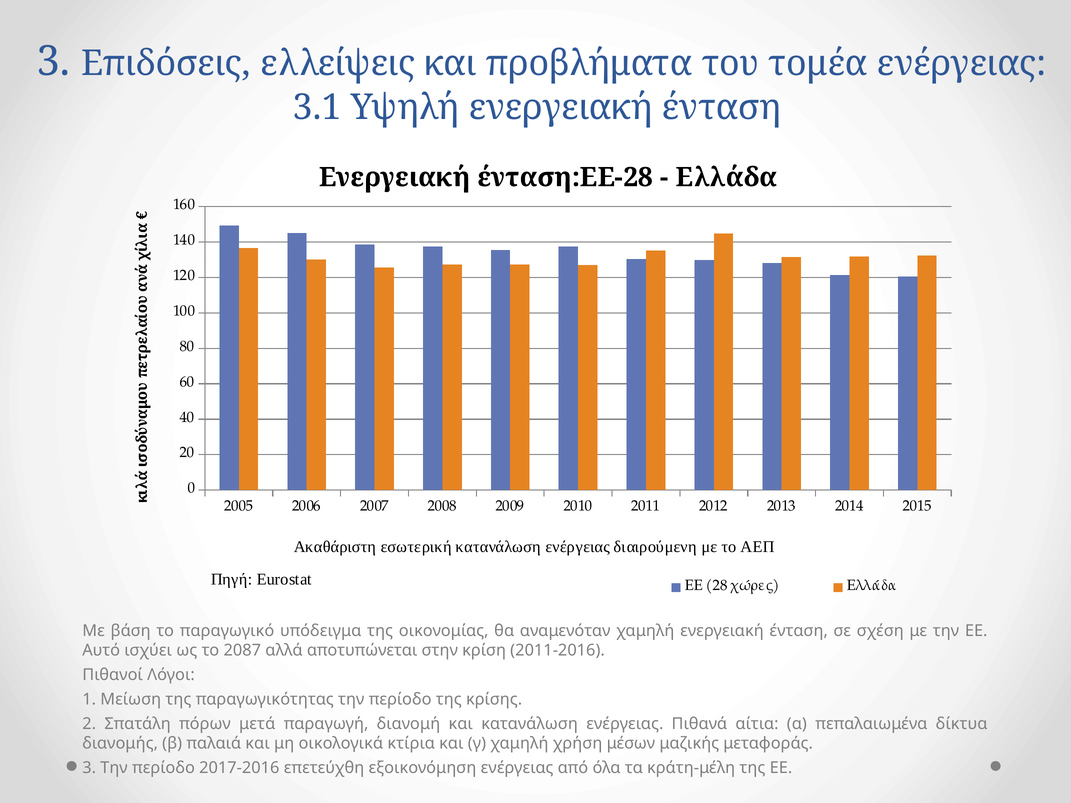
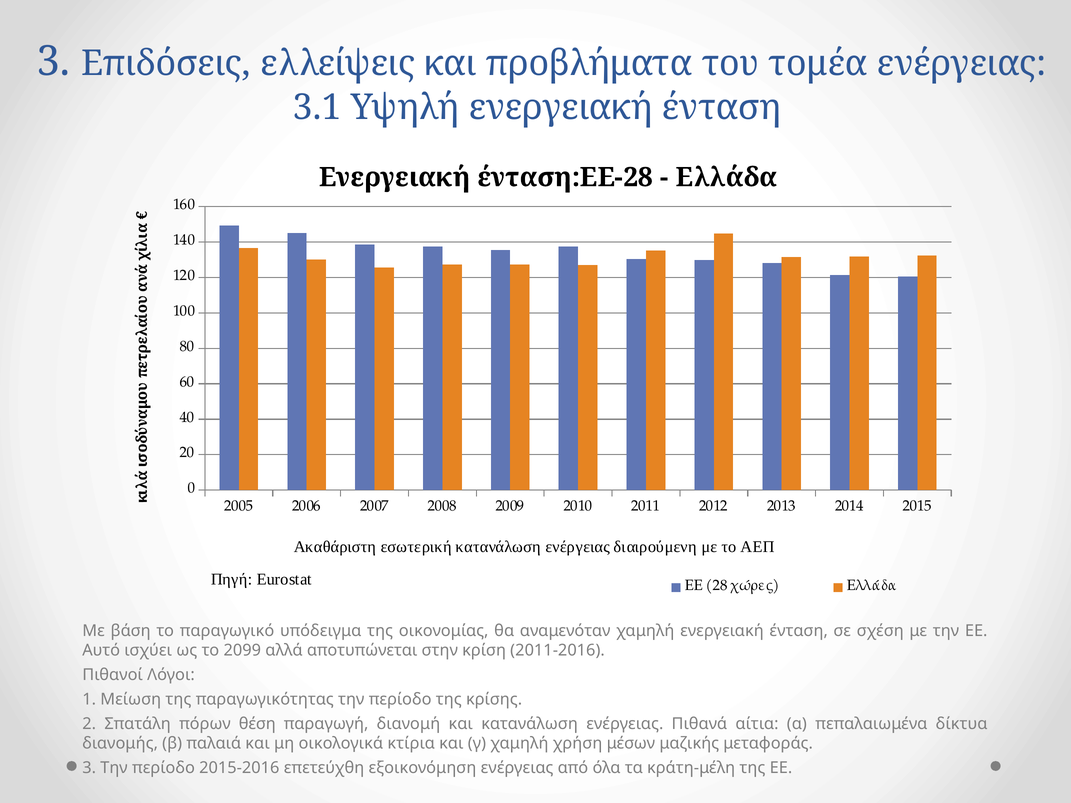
2087: 2087 -> 2099 (242, 651)
μετά: μετά -> θέση (257, 724)
2017-2016: 2017-2016 -> 2015-2016 (239, 768)
